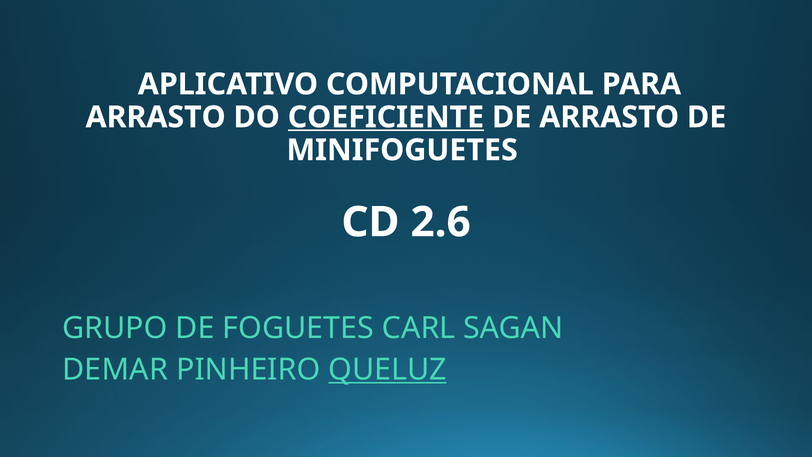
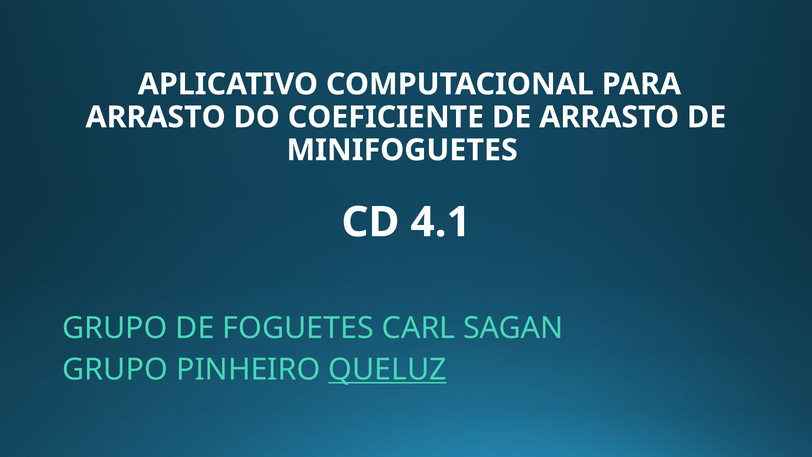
COEFICIENTE underline: present -> none (386, 117)
2.6: 2.6 -> 4.1 (441, 222)
DEMAR: DEMAR -> GRUPO (115, 369)
